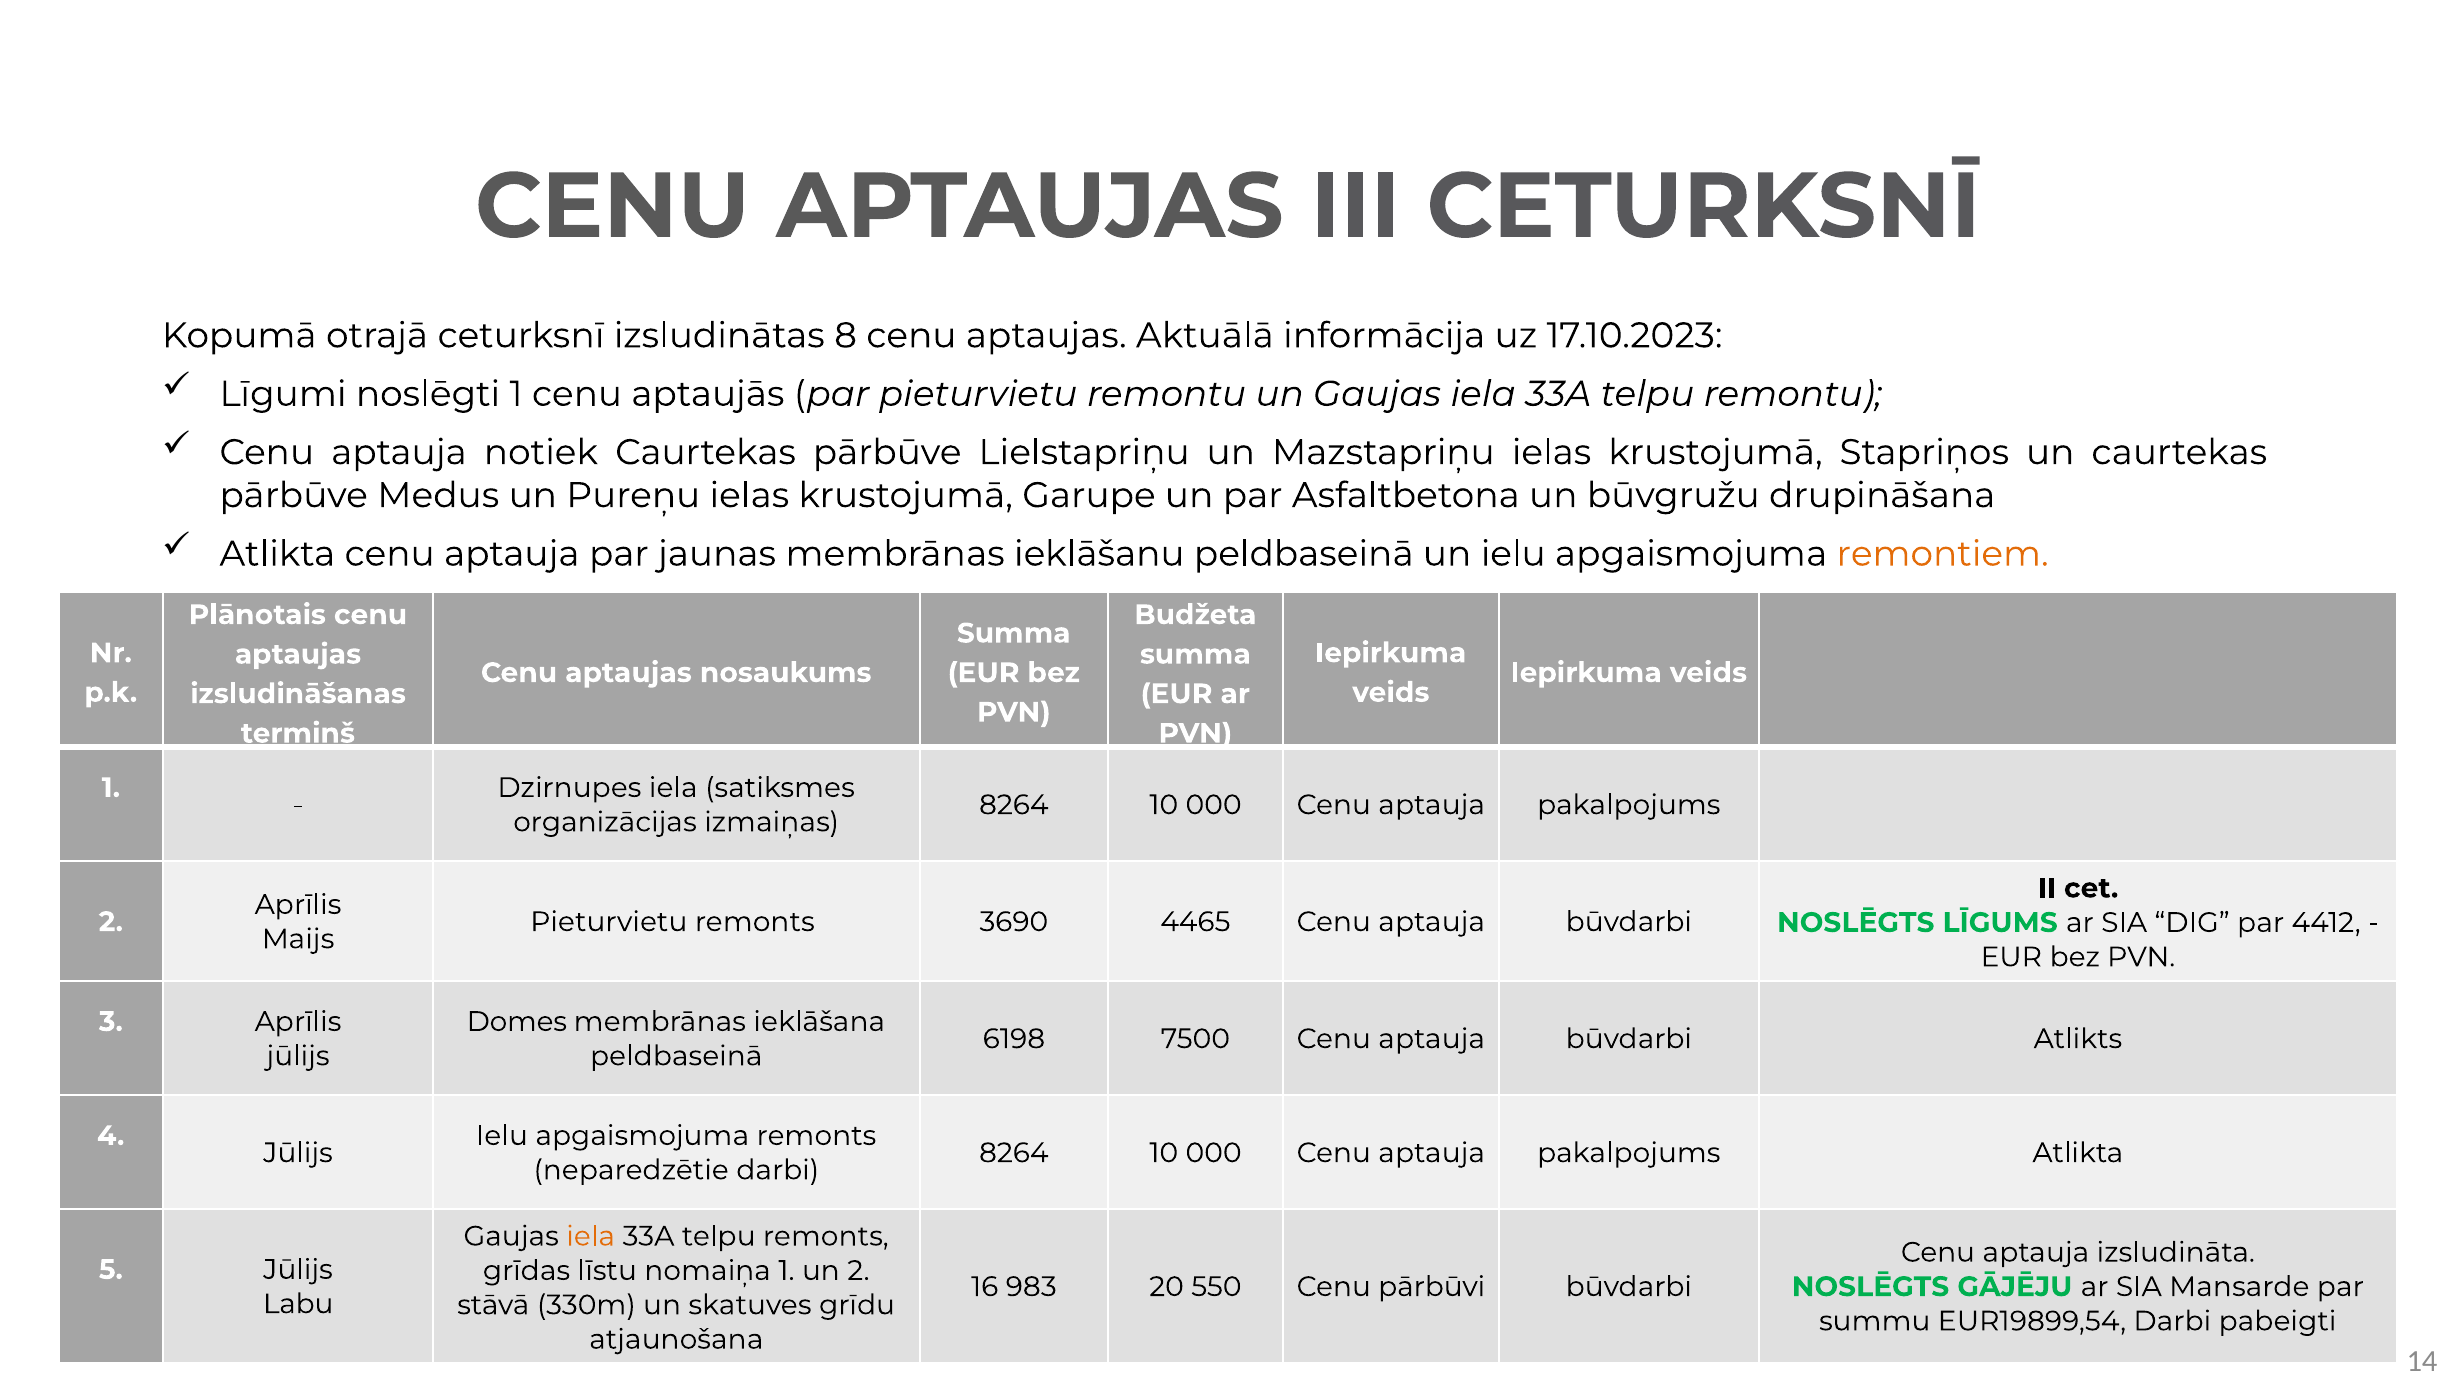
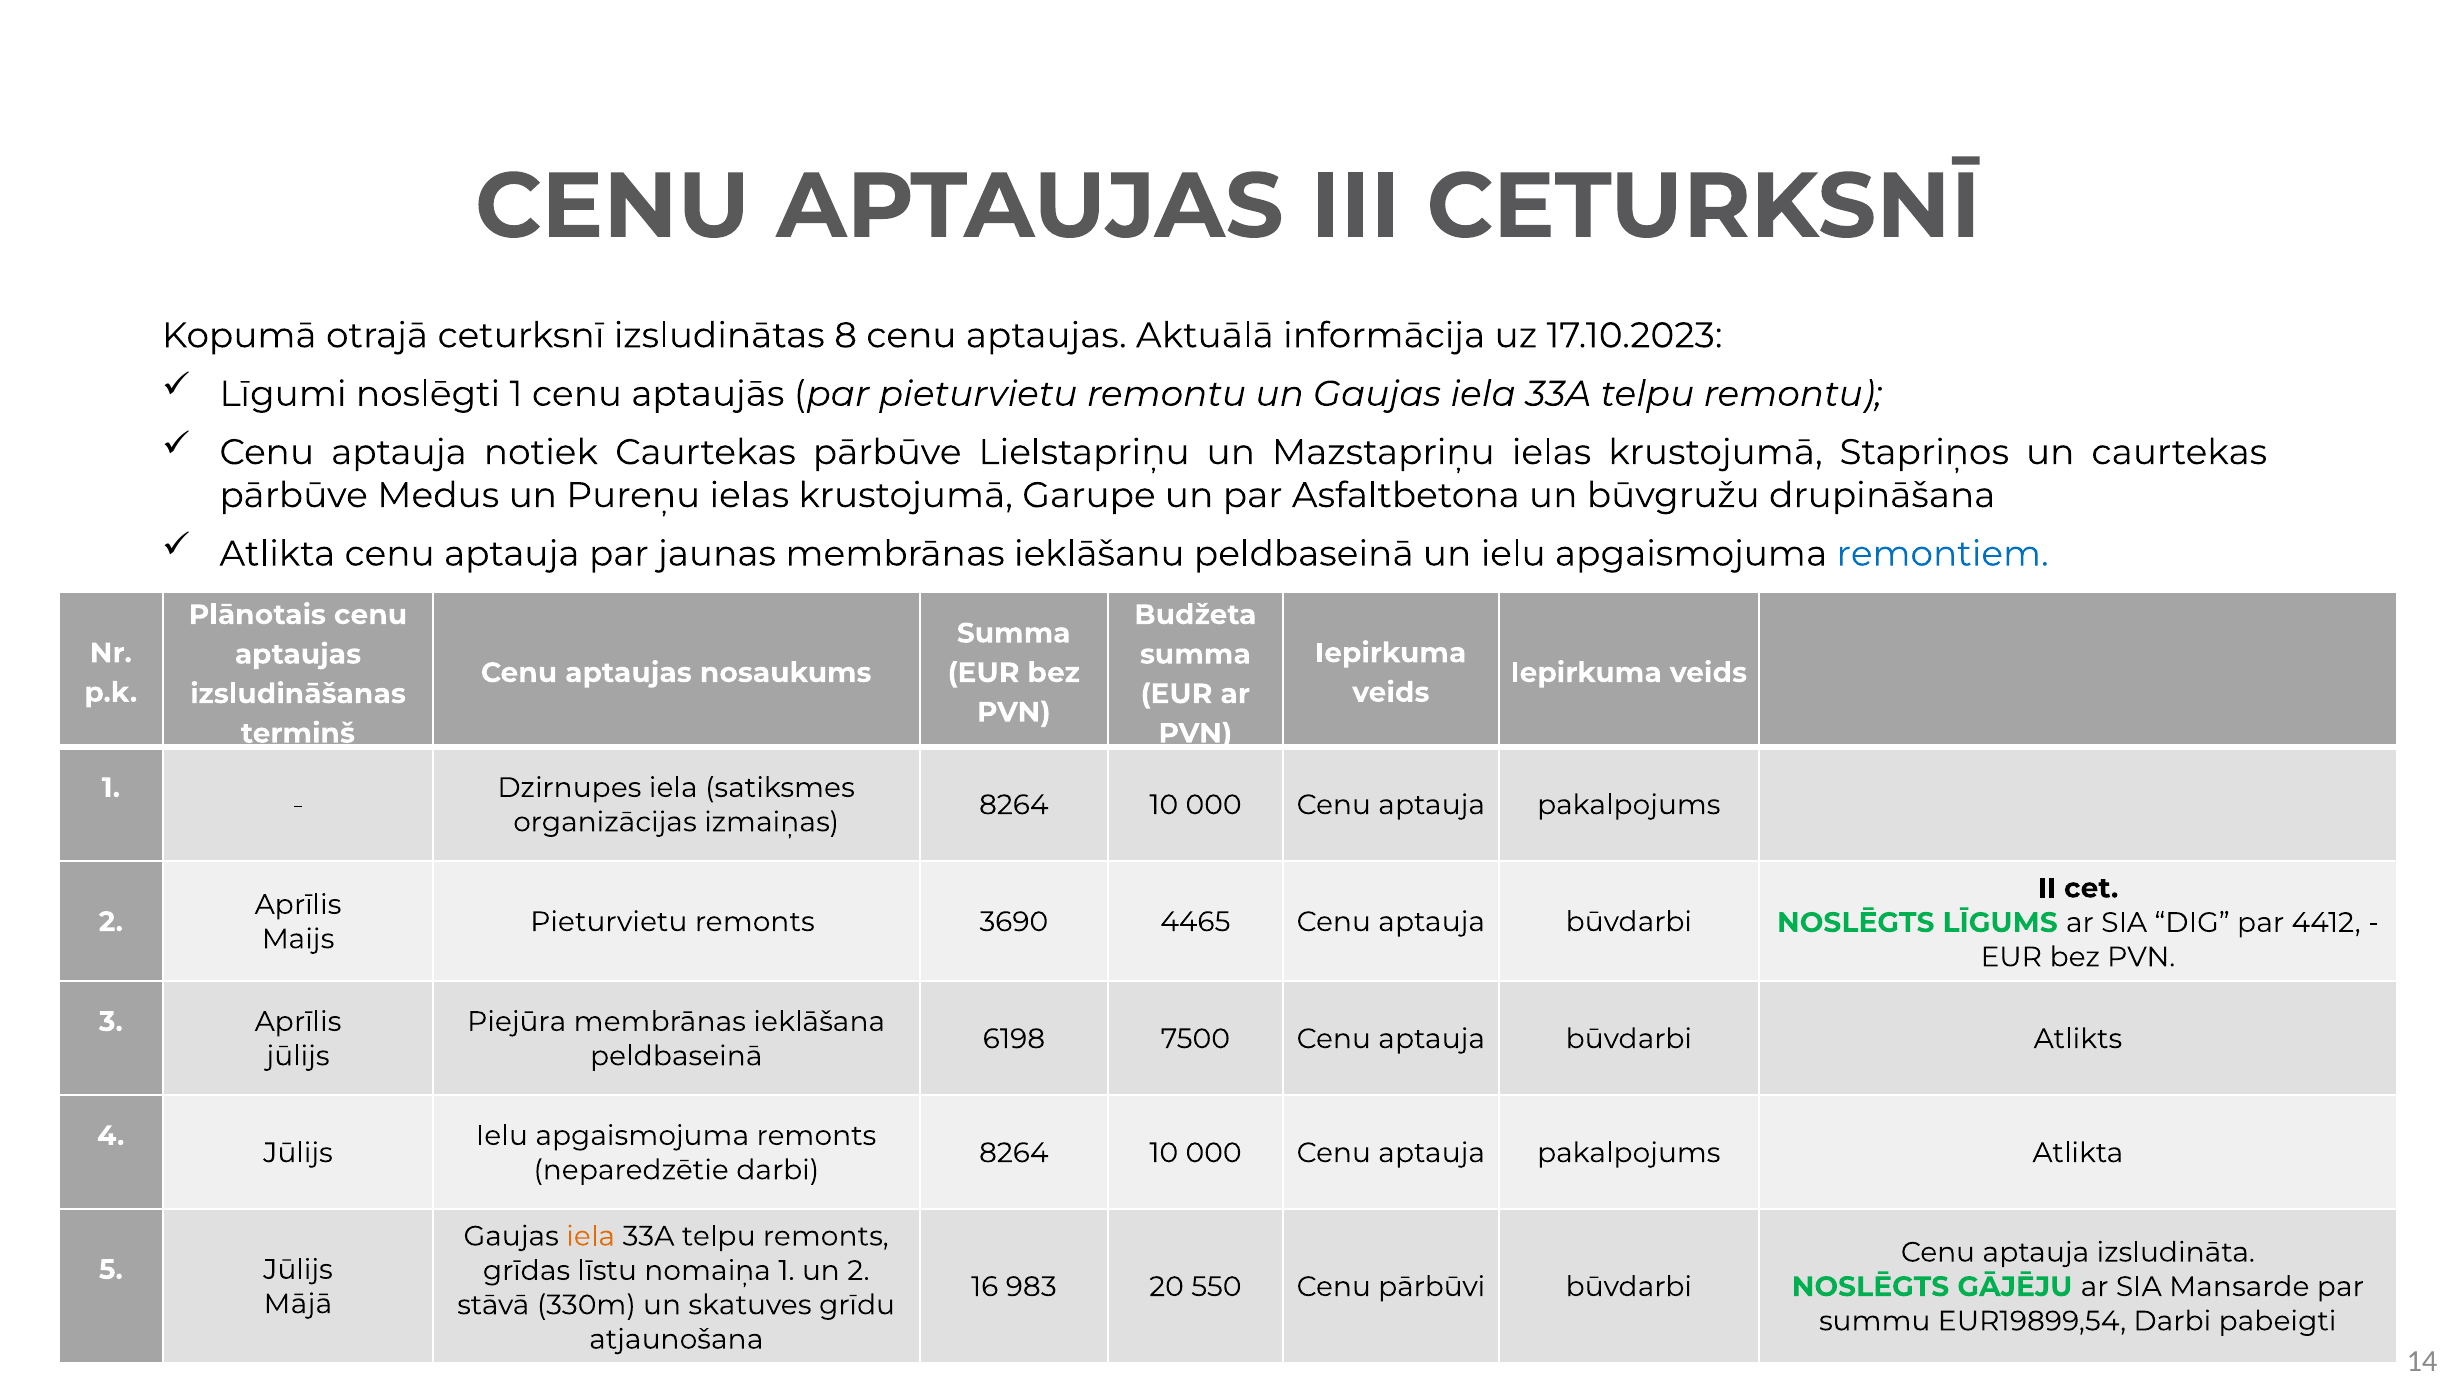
remontiem colour: orange -> blue (1943, 554)
Domes: Domes -> Piejūra (517, 1021)
Labu: Labu -> Mājā (298, 1303)
